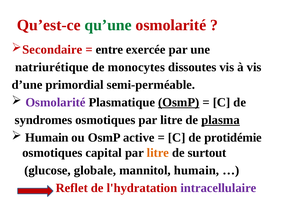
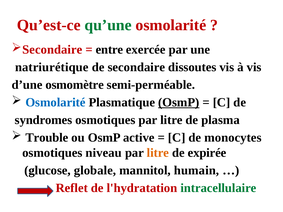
de monocytes: monocytes -> secondaire (136, 67)
primordial: primordial -> osmomètre (75, 85)
Osmolarité colour: purple -> blue (55, 103)
plasma underline: present -> none (221, 120)
Humain: Humain -> Trouble (47, 138)
protidémie: protidémie -> monocytes (233, 138)
capital: capital -> niveau (104, 153)
surtout: surtout -> expirée (207, 153)
intracellulaire colour: purple -> green (218, 188)
